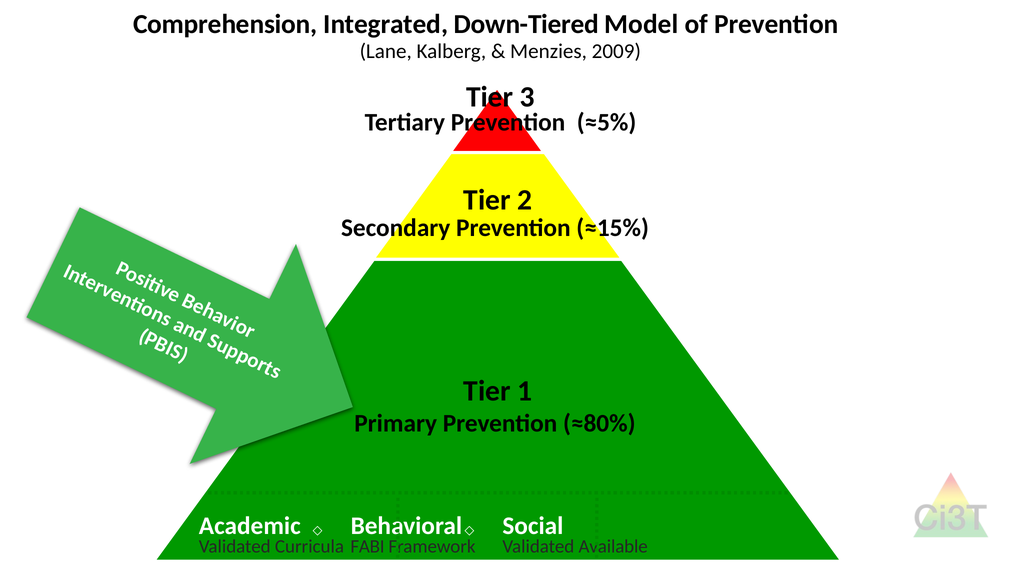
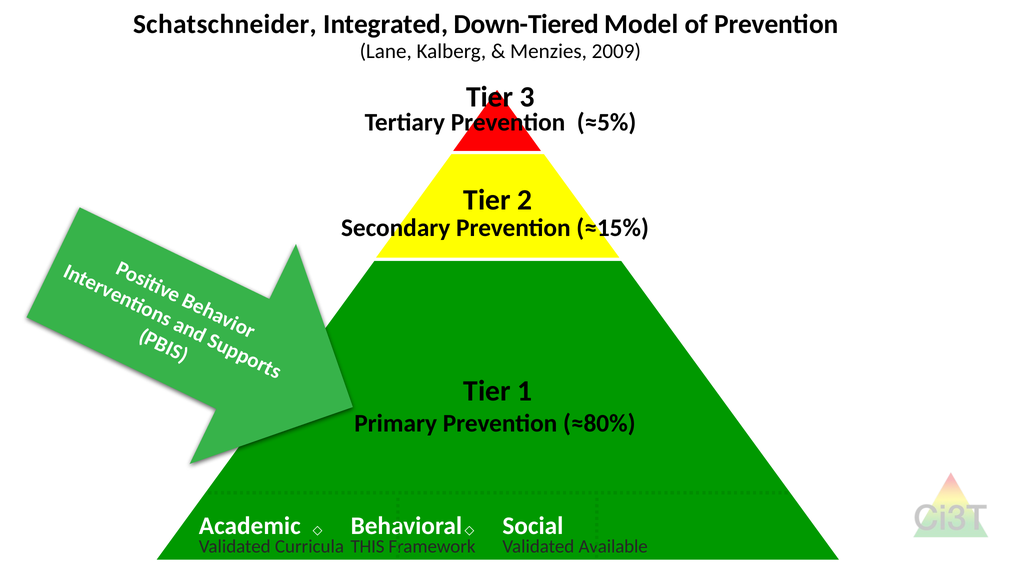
Comprehension: Comprehension -> Schatschneider (225, 24)
FABI: FABI -> THIS (367, 547)
